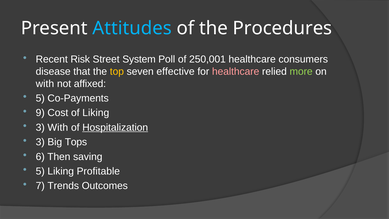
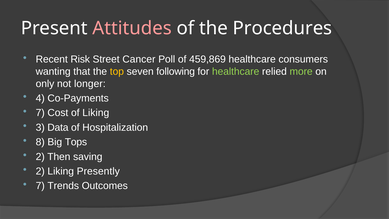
Attitudes colour: light blue -> pink (132, 28)
System: System -> Cancer (139, 59)
250,001: 250,001 -> 459,869 (207, 59)
disease: disease -> wanting (53, 71)
effective: effective -> following (176, 71)
healthcare colour: pink -> light green (236, 71)
with: with -> only (45, 84)
affixed: affixed -> longer (90, 84)
5: 5 -> 4 (40, 98)
9: 9 -> 7 (40, 113)
3 With: With -> Data (58, 127)
Hospitalization underline: present -> none (115, 127)
3: 3 -> 8 (40, 142)
6: 6 -> 2 (40, 157)
5: 5 -> 2 (40, 171)
Profitable: Profitable -> Presently (98, 171)
